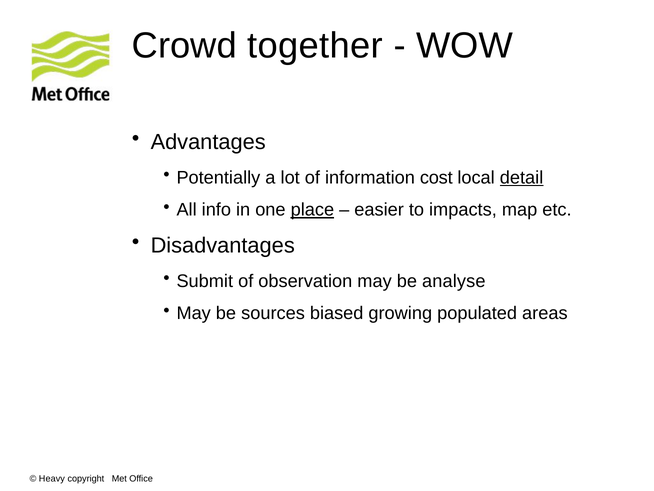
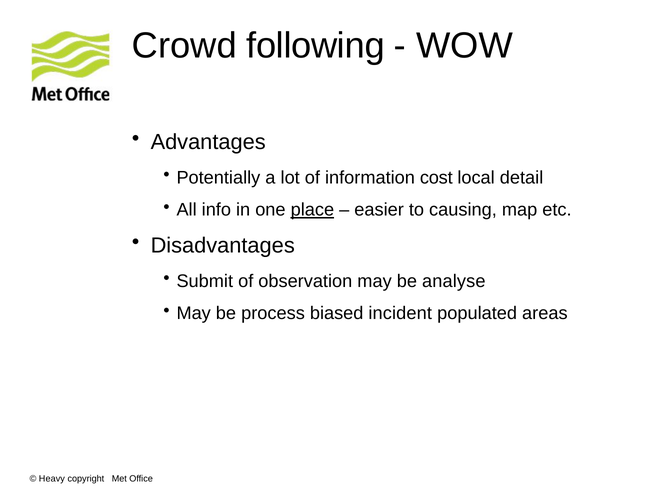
together: together -> following (316, 46)
detail underline: present -> none (522, 177)
impacts: impacts -> causing (463, 210)
sources: sources -> process (273, 313)
growing: growing -> incident (400, 313)
